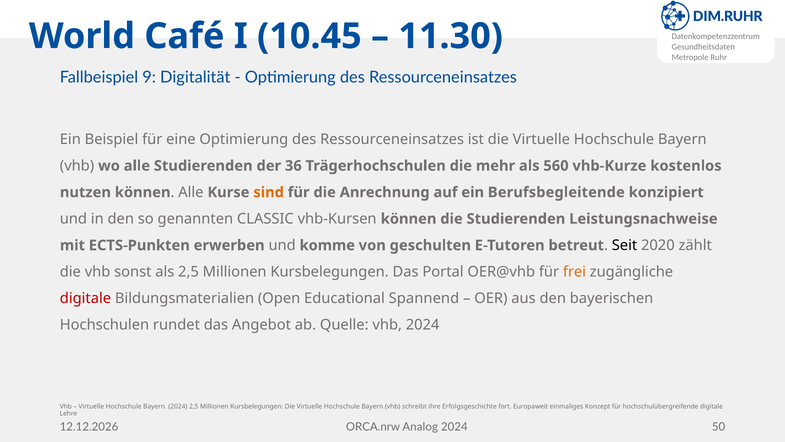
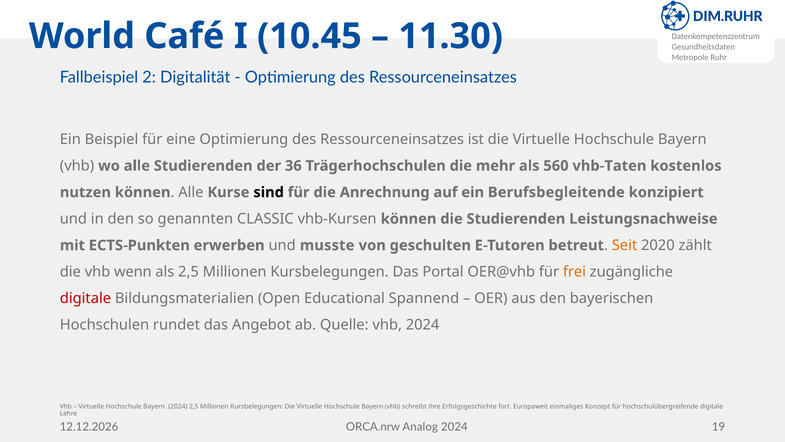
9: 9 -> 2 (149, 77)
vhb-Kurze: vhb-Kurze -> vhb-Taten (609, 166)
sind colour: orange -> black (269, 192)
komme: komme -> musste (327, 245)
Seit colour: black -> orange (625, 245)
sonst: sonst -> wenn (133, 272)
50: 50 -> 19 (719, 427)
